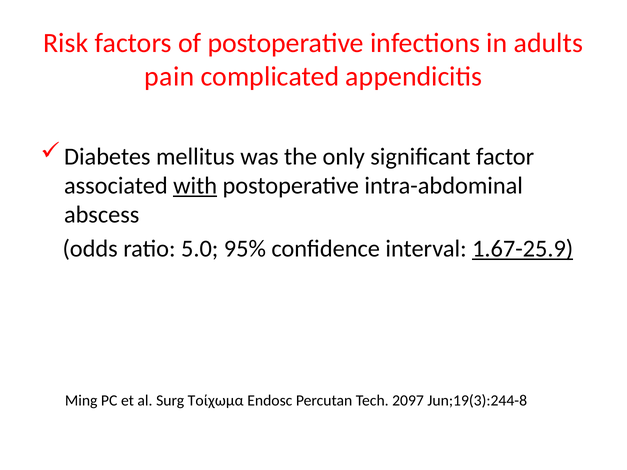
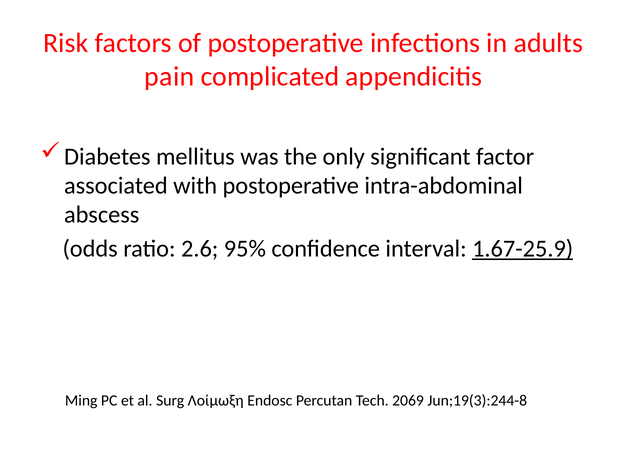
with underline: present -> none (195, 186)
5.0: 5.0 -> 2.6 (200, 249)
Τοίχωμα: Τοίχωμα -> Λοίμωξη (216, 401)
2097: 2097 -> 2069 (408, 401)
